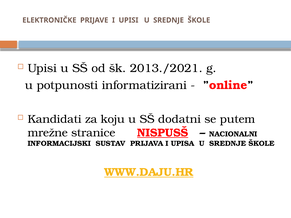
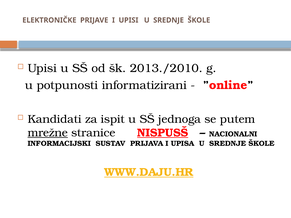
2013./2021: 2013./2021 -> 2013./2010 (166, 68)
koju: koju -> ispit (113, 119)
dodatni: dodatni -> jednoga (180, 119)
mrežne underline: none -> present (48, 133)
